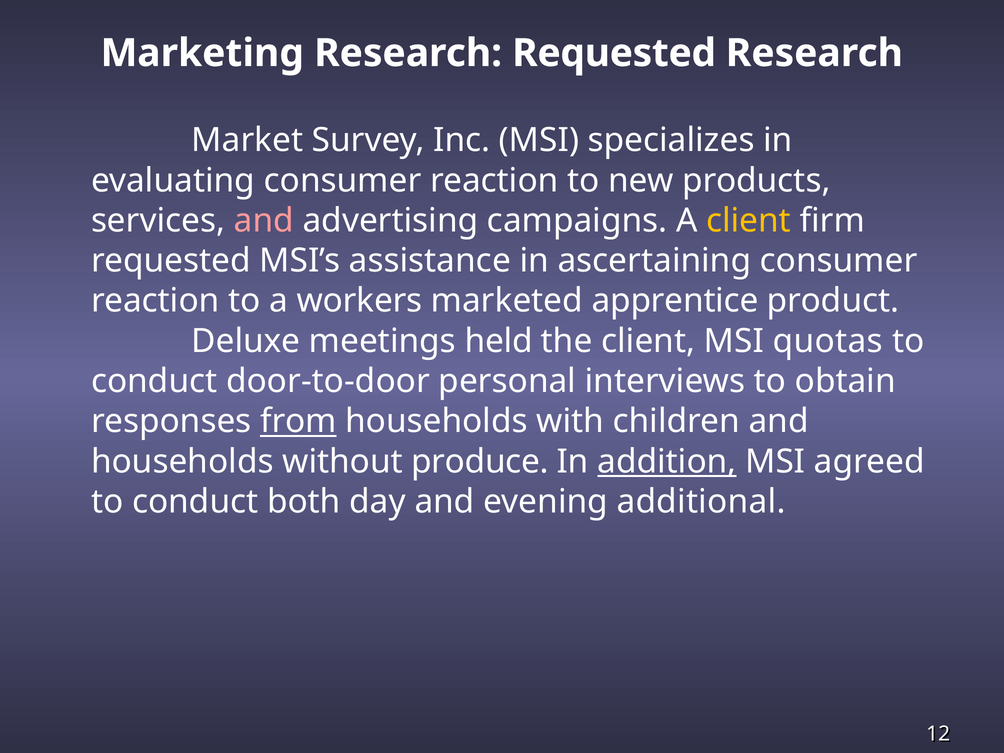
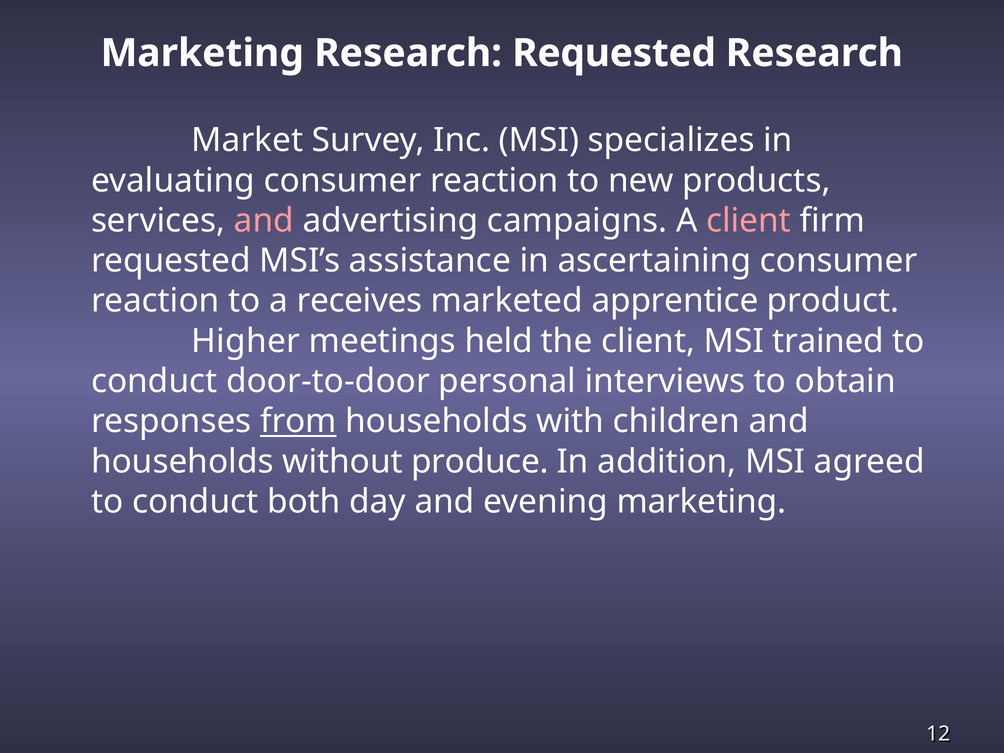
client colour: yellow -> pink (749, 221)
workers: workers -> receives (360, 301)
Deluxe: Deluxe -> Higher (246, 341)
quotas: quotas -> trained (828, 341)
addition underline: present -> none (667, 462)
evening additional: additional -> marketing (701, 502)
